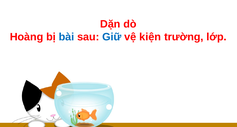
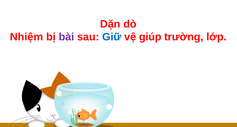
Hoàng: Hoàng -> Nhiệm (26, 37)
bài colour: blue -> purple (66, 37)
kiện: kiện -> giúp (150, 37)
